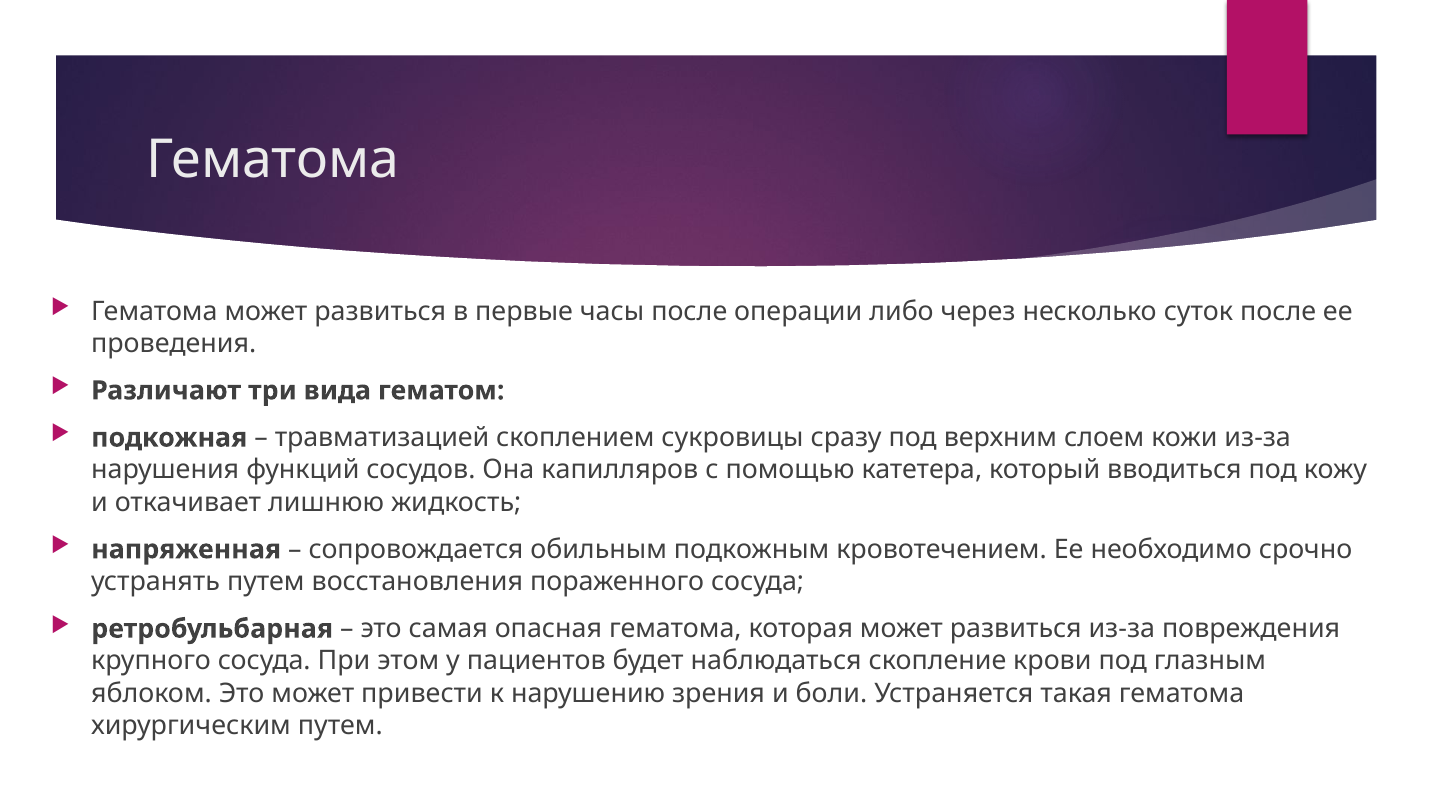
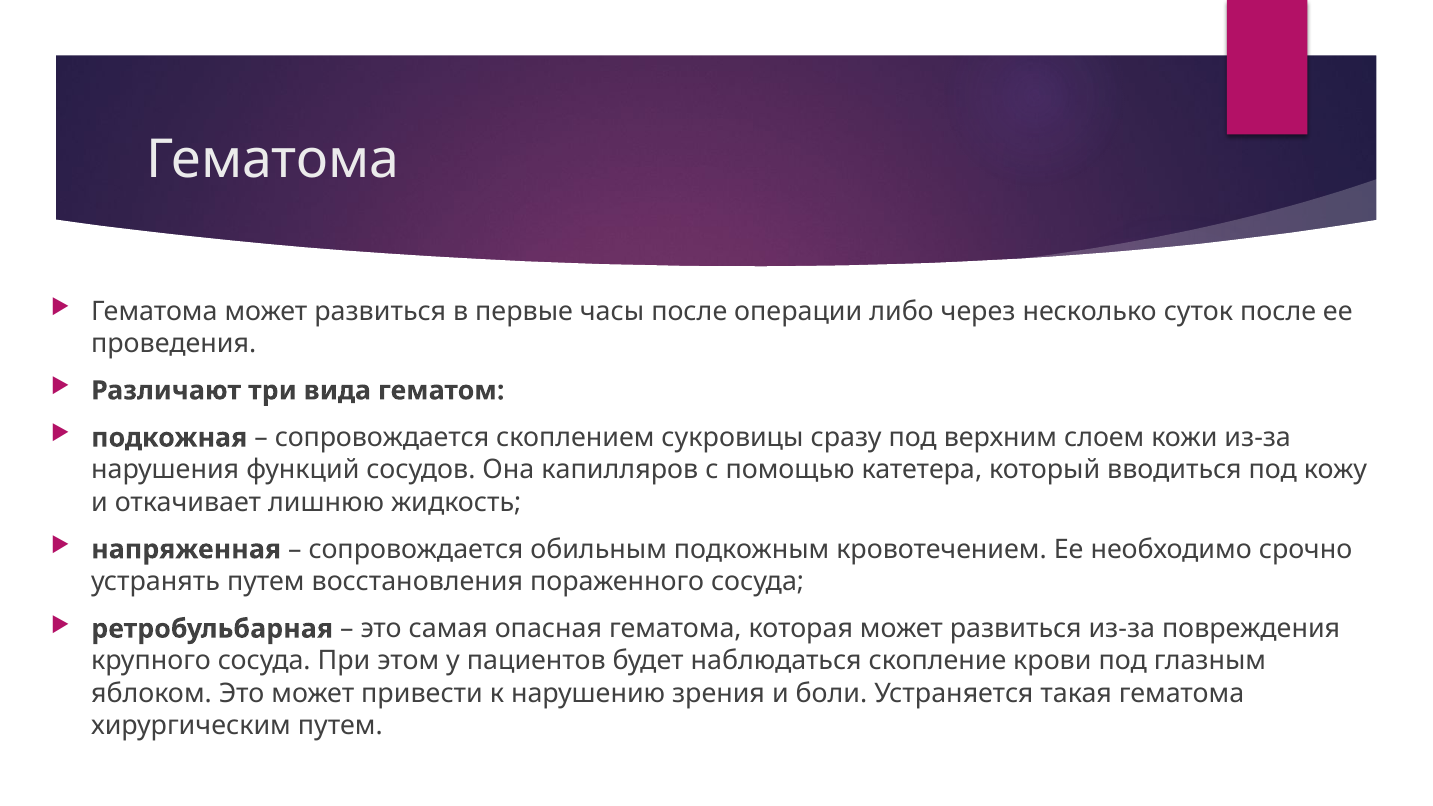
травматизацией: травматизацией -> сопровождается (382, 438)
